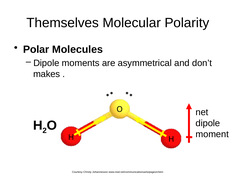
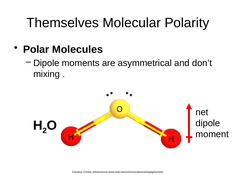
makes: makes -> mixing (47, 74)
